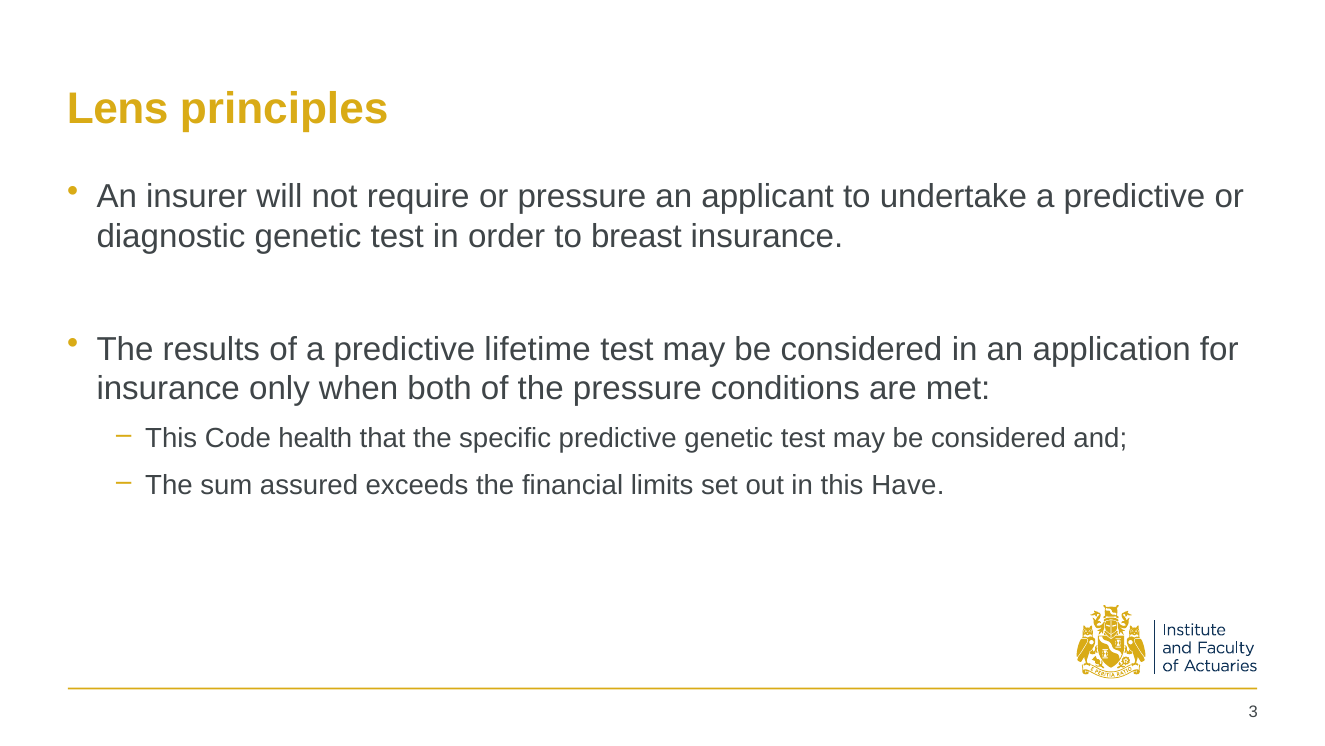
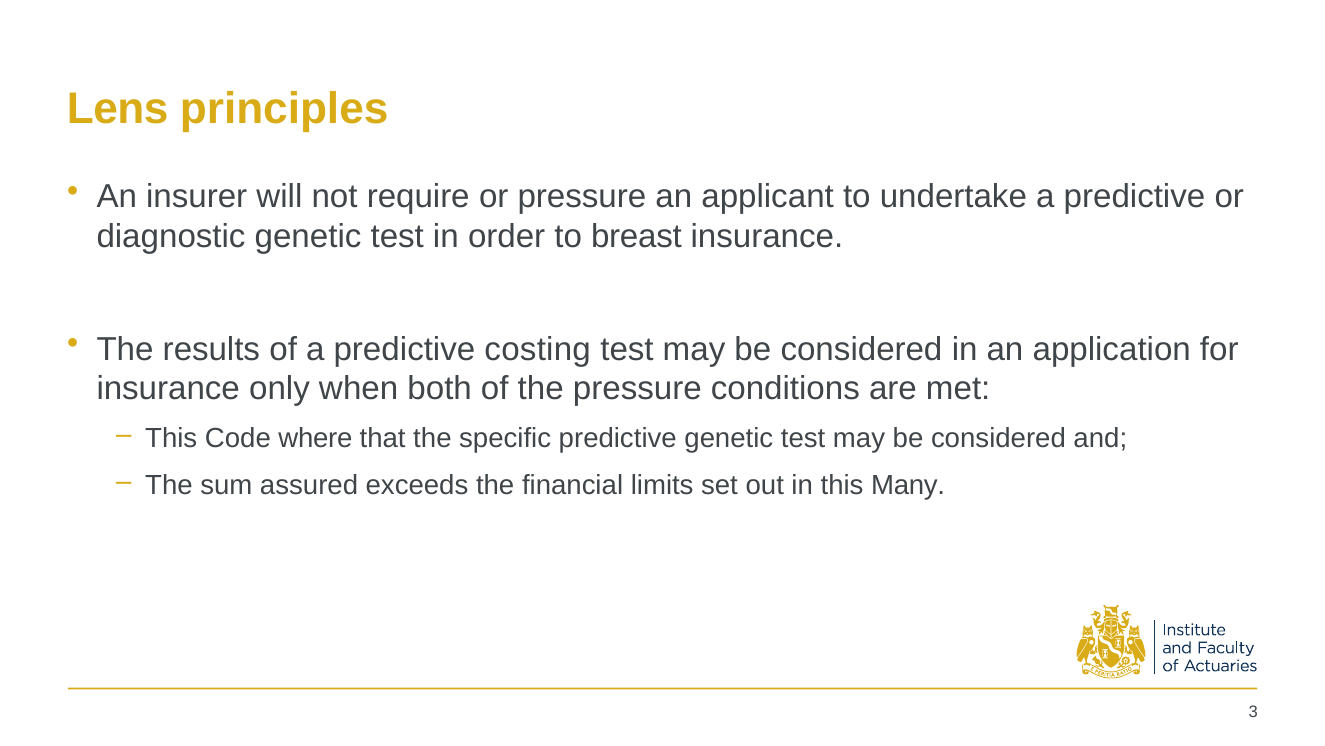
lifetime: lifetime -> costing (538, 349)
health: health -> where (315, 438)
Have: Have -> Many (908, 485)
